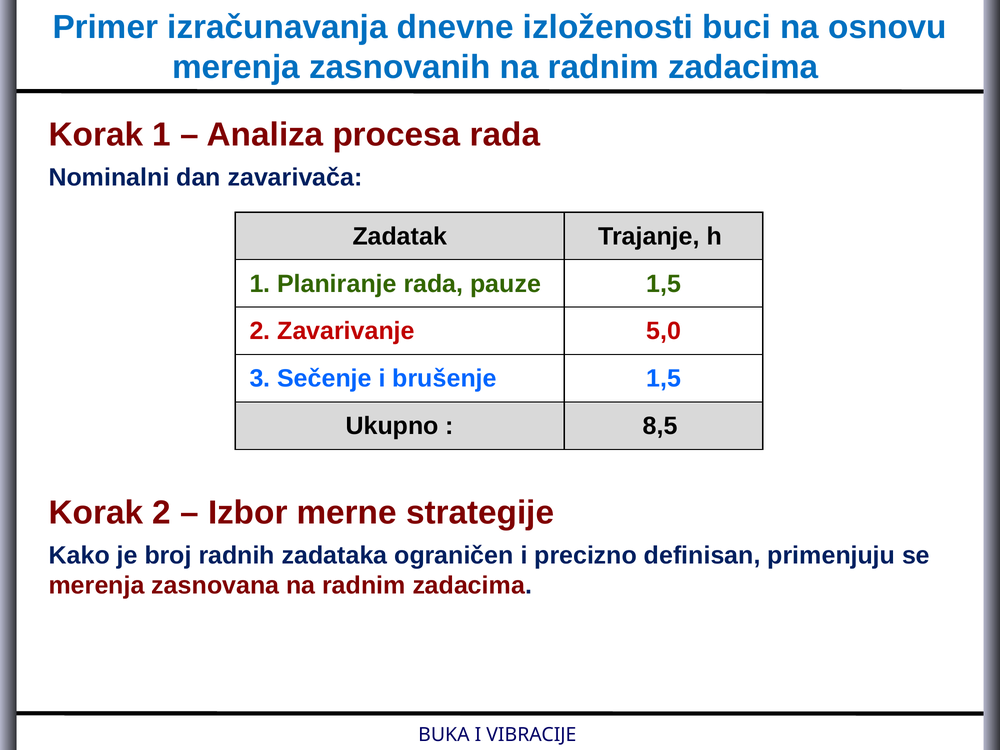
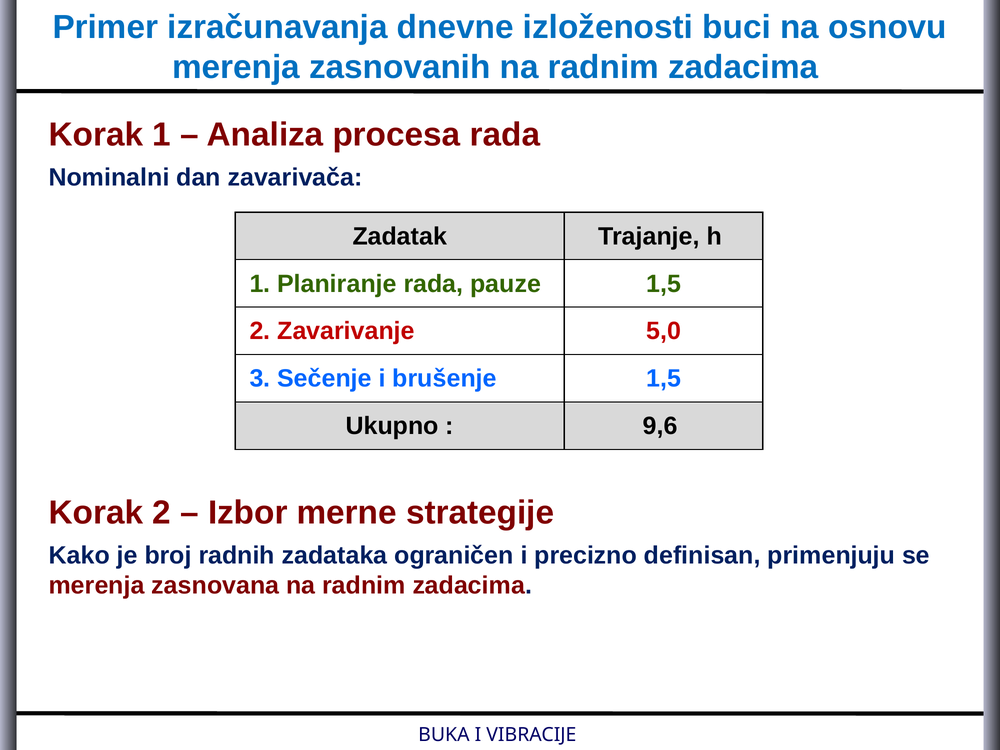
8,5: 8,5 -> 9,6 (660, 426)
